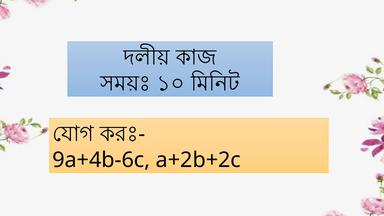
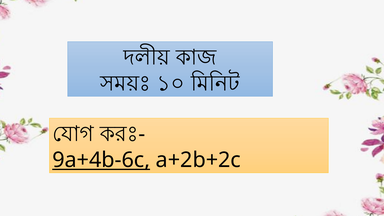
9a+4b-6c underline: none -> present (101, 160)
